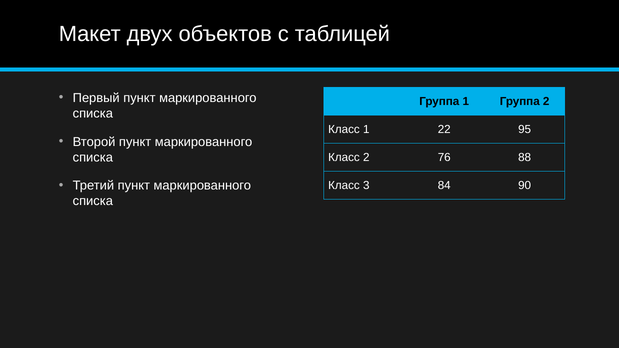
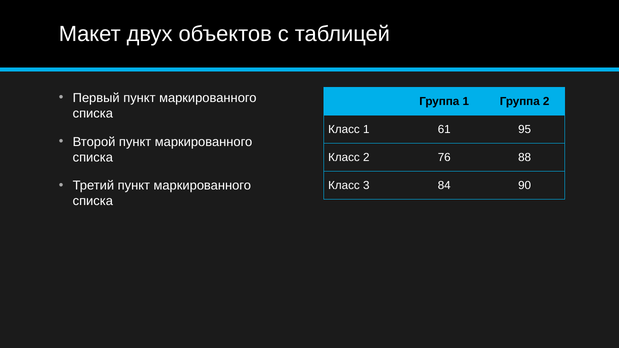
22: 22 -> 61 (444, 129)
